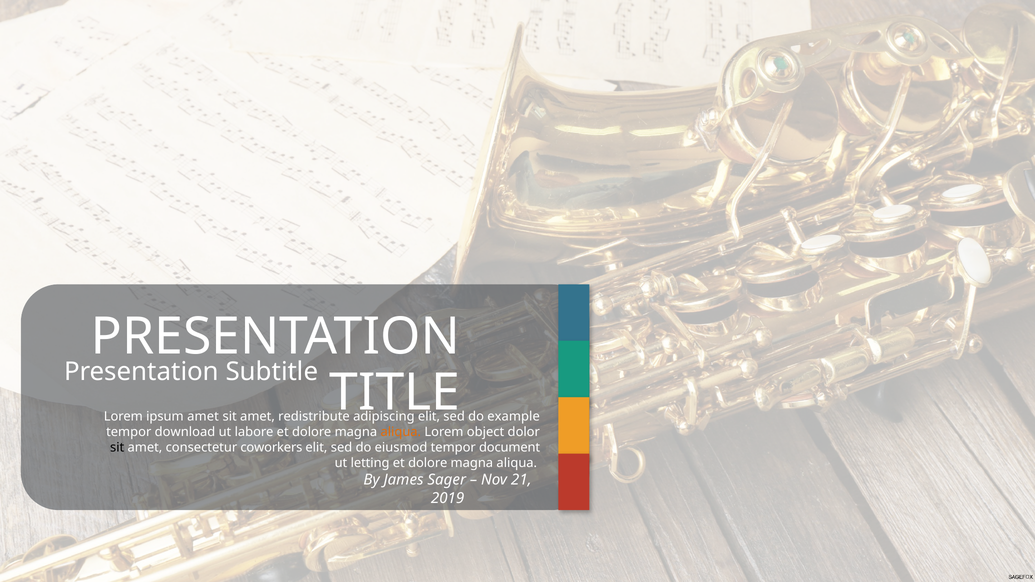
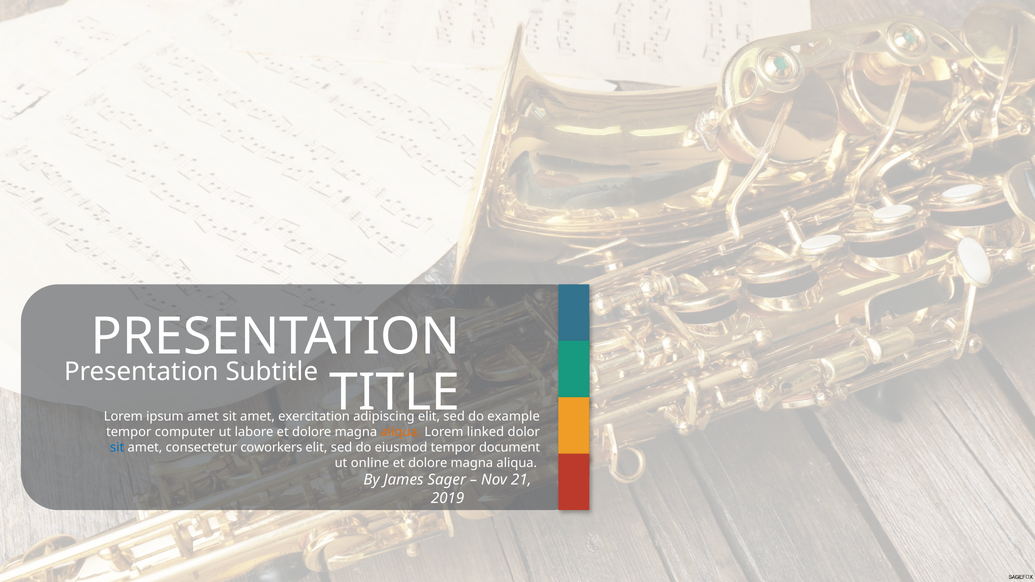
redistribute: redistribute -> exercitation (314, 417)
download: download -> computer (185, 432)
object: object -> linked (485, 432)
sit colour: black -> blue (117, 448)
letting: letting -> online (370, 463)
